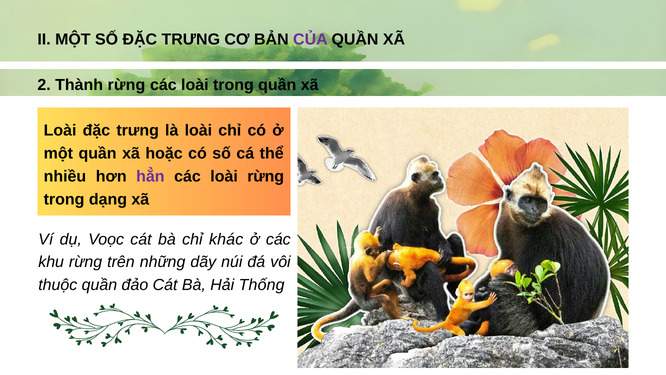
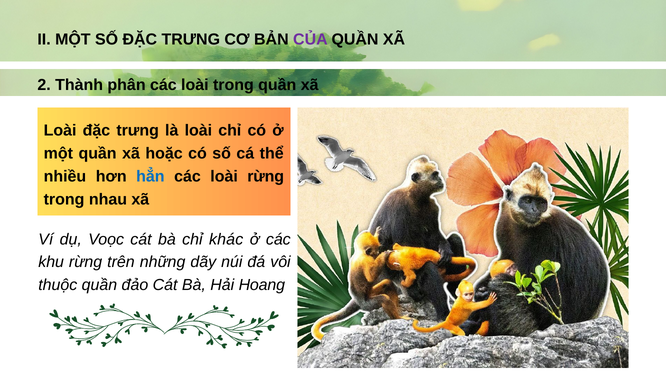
Thành rừng: rừng -> phân (127, 85)
hẳn colour: purple -> blue (150, 176)
dạng: dạng -> nhau (108, 199)
Thống: Thống -> Hoang (262, 285)
